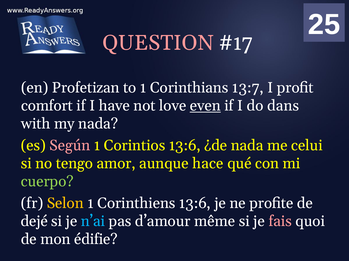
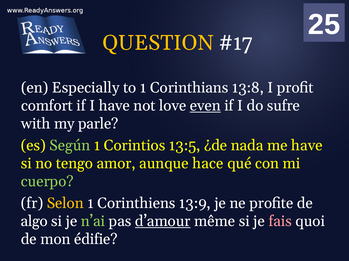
QUESTION colour: pink -> yellow (158, 43)
Profetizan: Profetizan -> Especially (86, 88)
13:7: 13:7 -> 13:8 (248, 88)
dans: dans -> sufre (283, 106)
my nada: nada -> parle (98, 124)
Según colour: pink -> light green (70, 146)
Corintios 13:6: 13:6 -> 13:5 (185, 146)
me celui: celui -> have (307, 146)
Corinthiens 13:6: 13:6 -> 13:9 (195, 204)
dejé: dejé -> algo (34, 222)
n’ai colour: light blue -> light green (93, 222)
d’amour underline: none -> present (163, 222)
